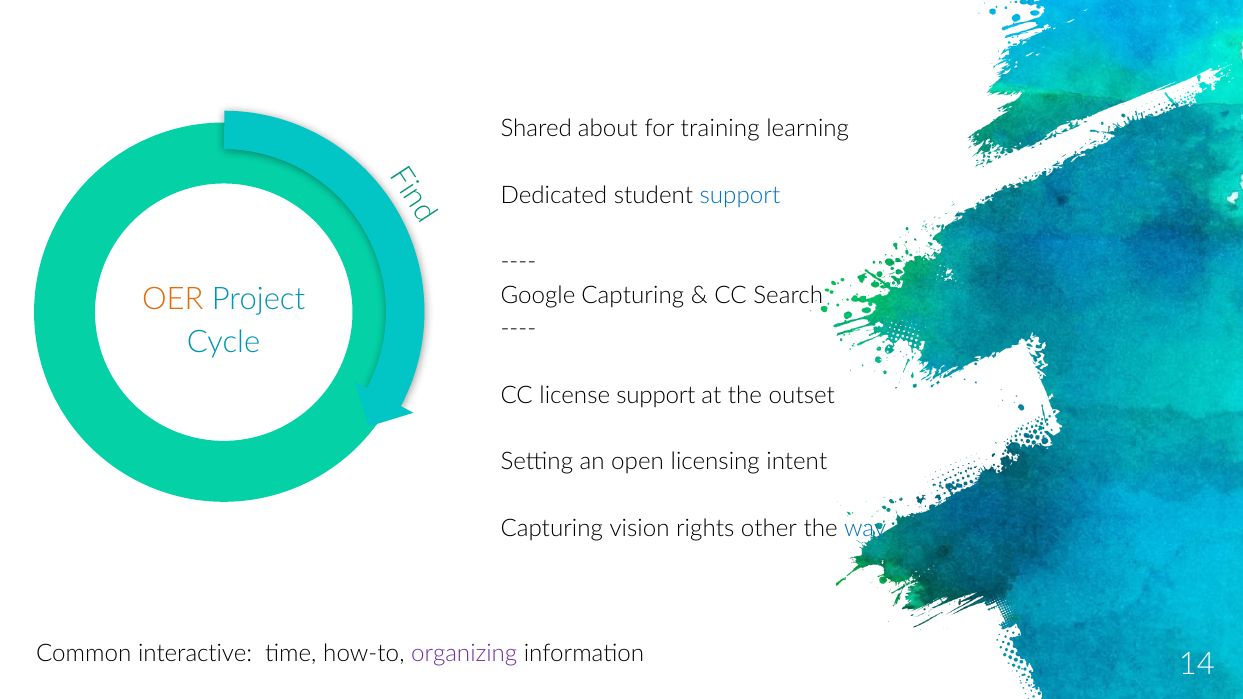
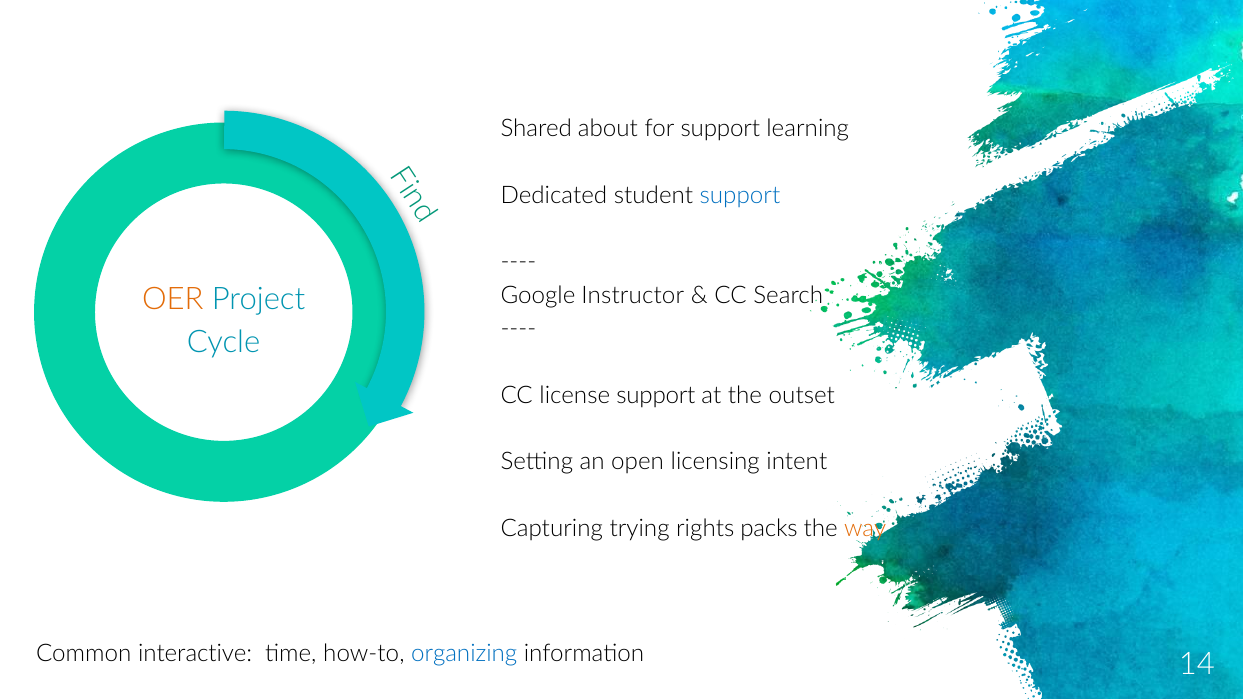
for training: training -> support (720, 129)
Google Capturing: Capturing -> Instructor (633, 295)
vision: vision -> trying (640, 529)
other: other -> packs (769, 529)
way colour: blue -> orange (865, 529)
organizing colour: purple -> blue (464, 654)
